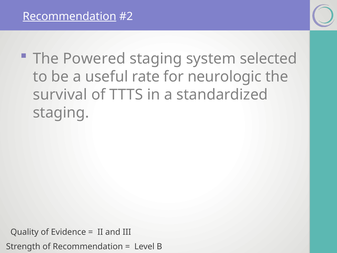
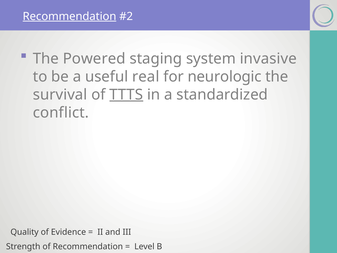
selected: selected -> invasive (268, 59)
rate: rate -> real (146, 77)
TTTS underline: none -> present (126, 94)
staging: staging -> conflict (61, 112)
